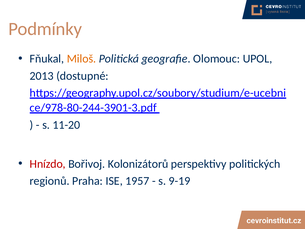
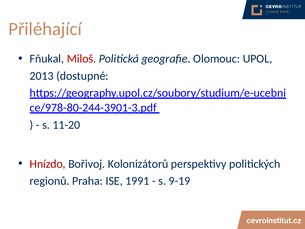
Podmínky: Podmínky -> Přiléhající (45, 29)
Miloš colour: orange -> red (81, 59)
1957: 1957 -> 1991 (137, 181)
